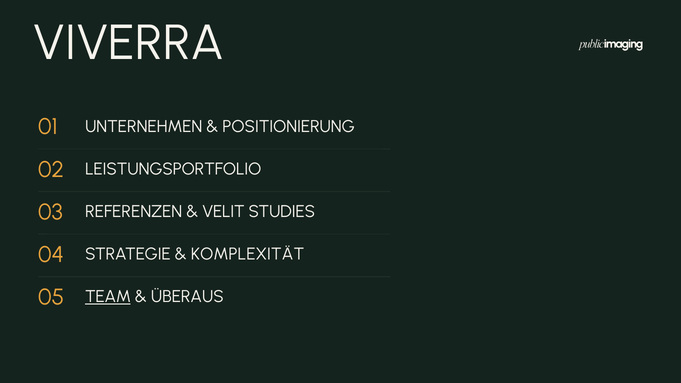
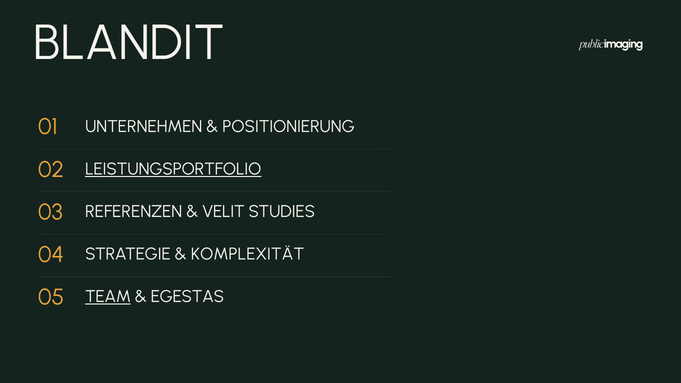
VIVERRA: VIVERRA -> BLANDIT (129, 43)
LEISTUNGSPORTFOLIO underline: none -> present (173, 169)
ÜBERAUS: ÜBERAUS -> EGESTAS (187, 297)
